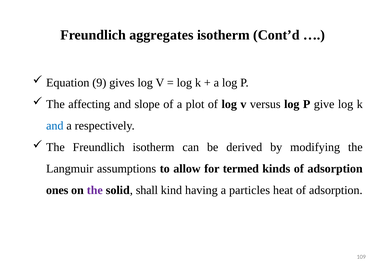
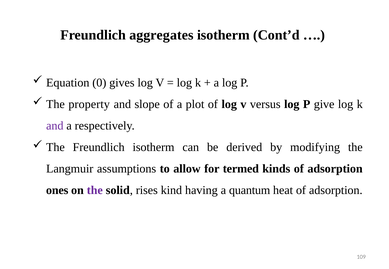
9: 9 -> 0 (99, 83)
affecting: affecting -> property (89, 104)
and colour: blue -> purple (55, 126)
shall: shall -> rises (147, 191)
particles: particles -> quantum (250, 191)
